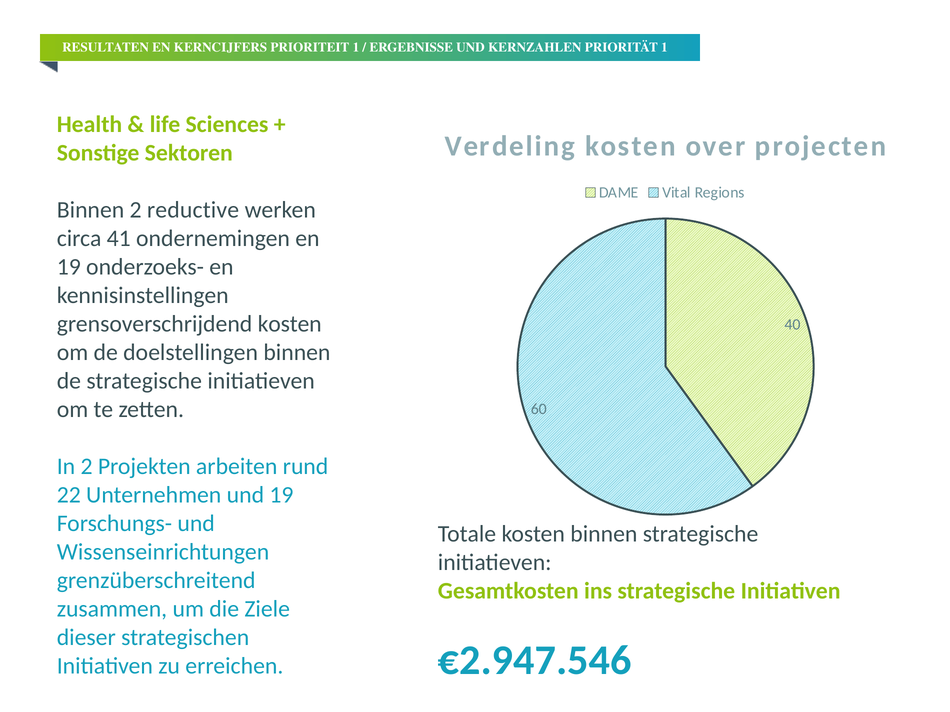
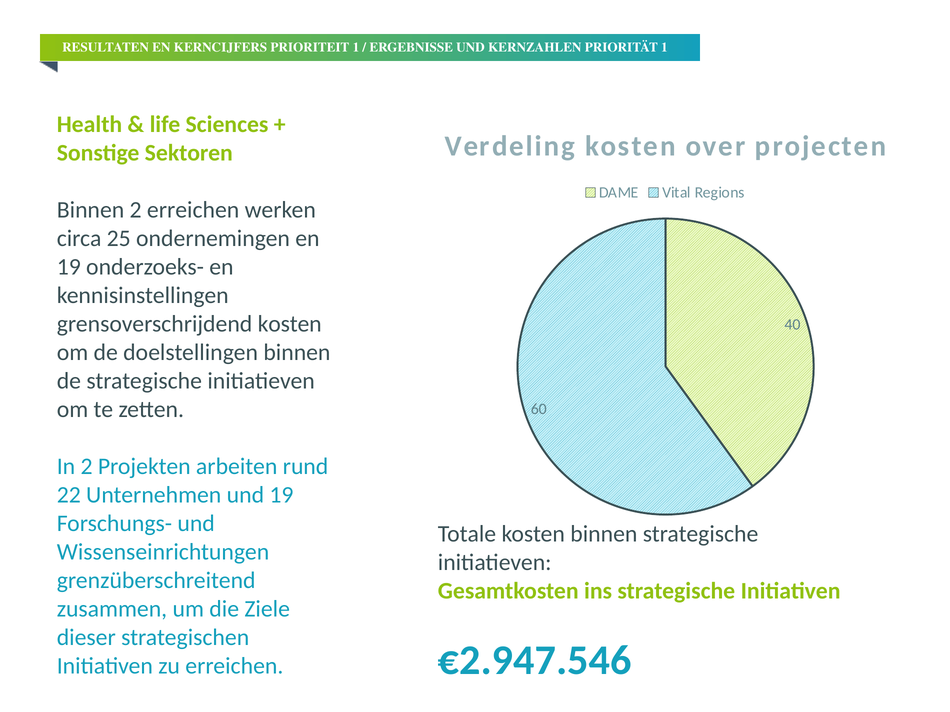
2 reductive: reductive -> erreichen (193, 210)
41: 41 -> 25 (119, 239)
